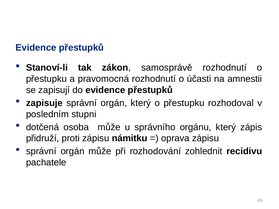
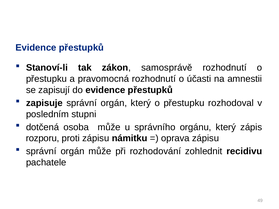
přidruží: přidruží -> rozporu (43, 138)
